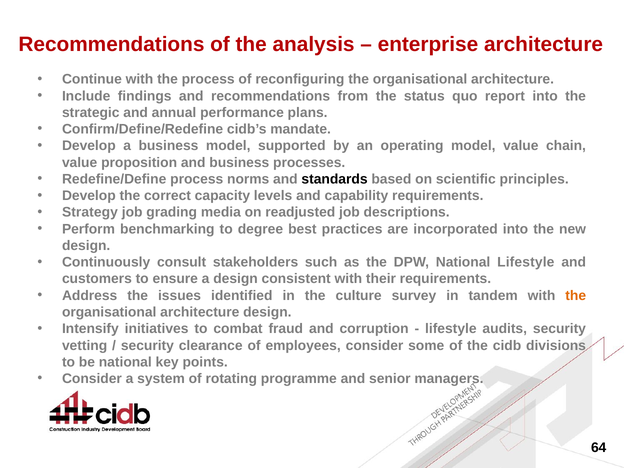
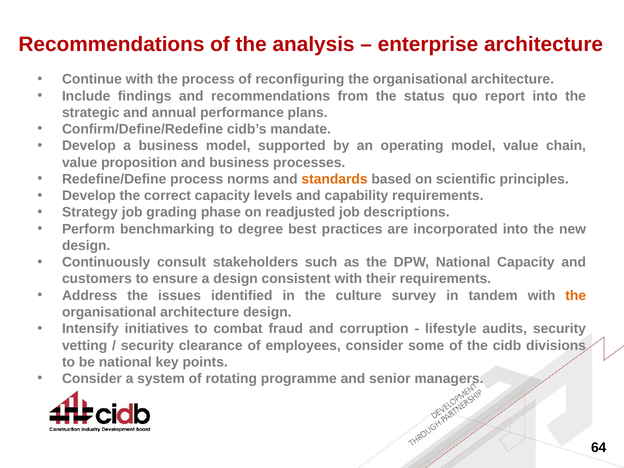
standards colour: black -> orange (335, 179)
media: media -> phase (221, 212)
National Lifestyle: Lifestyle -> Capacity (526, 262)
